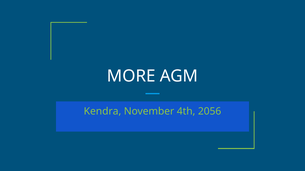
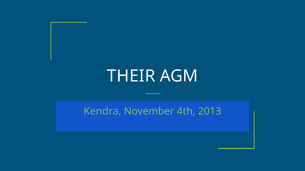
MORE: MORE -> THEIR (131, 76)
2056: 2056 -> 2013 (210, 112)
